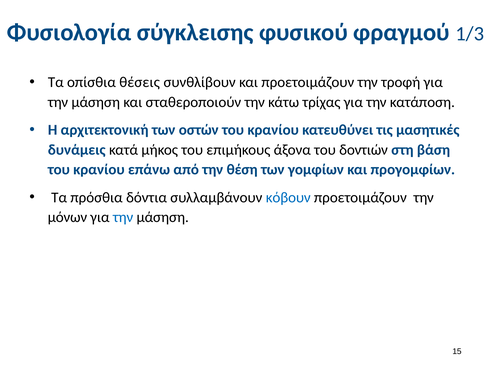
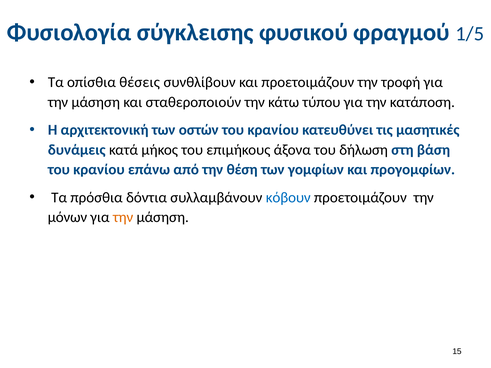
1/3: 1/3 -> 1/5 (470, 34)
τρίχας: τρίχας -> τύπου (321, 102)
δοντιών: δοντιών -> δήλωση (364, 150)
την colour: blue -> orange (123, 217)
